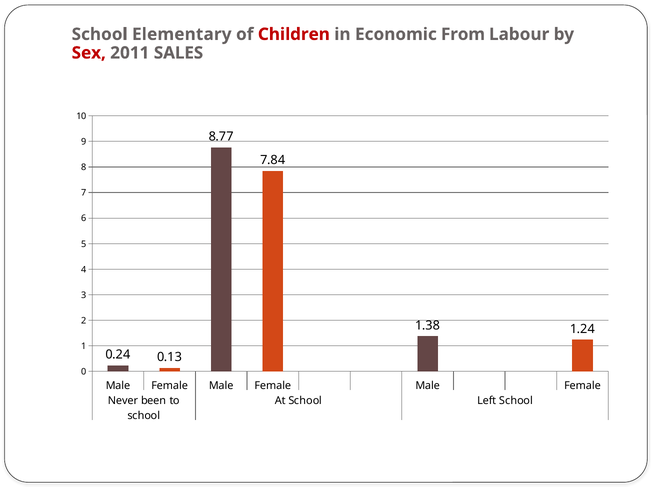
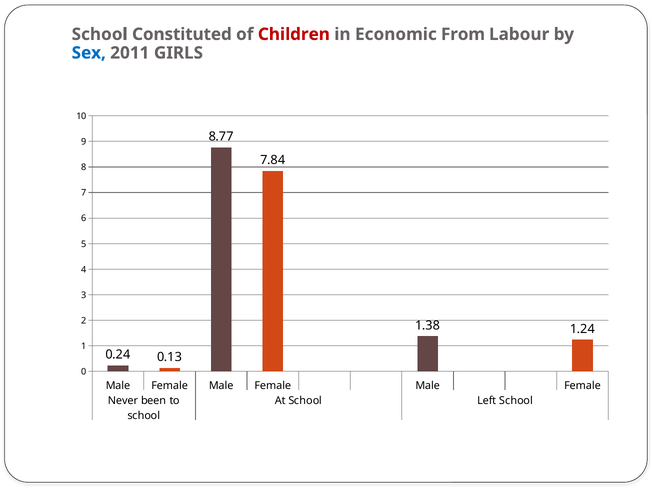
Elementary: Elementary -> Constituted (182, 34)
Sex colour: red -> blue (89, 53)
SALES: SALES -> GIRLS (178, 53)
